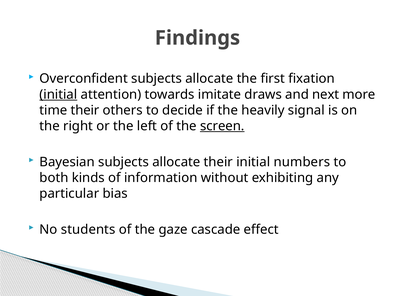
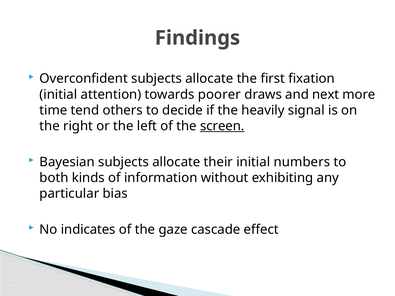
initial underline: present -> none (58, 94)
imitate: imitate -> poorer (219, 94)
time their: their -> tend (85, 110)
students: students -> indicates (88, 230)
